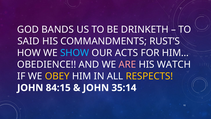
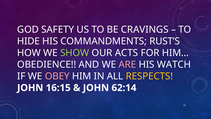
BANDS: BANDS -> SAFETY (58, 29)
DRINKETH: DRINKETH -> CRAVINGS (145, 29)
SAID: SAID -> HIDE (28, 41)
SHOW colour: light blue -> light green (75, 53)
OBEY colour: yellow -> pink (57, 76)
84:15: 84:15 -> 16:15 (58, 88)
35:14: 35:14 -> 62:14 (124, 88)
